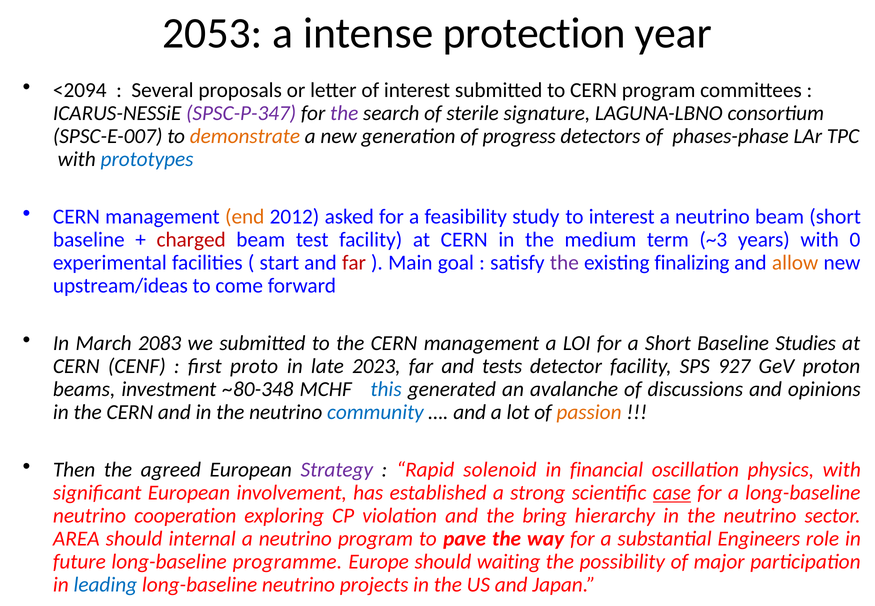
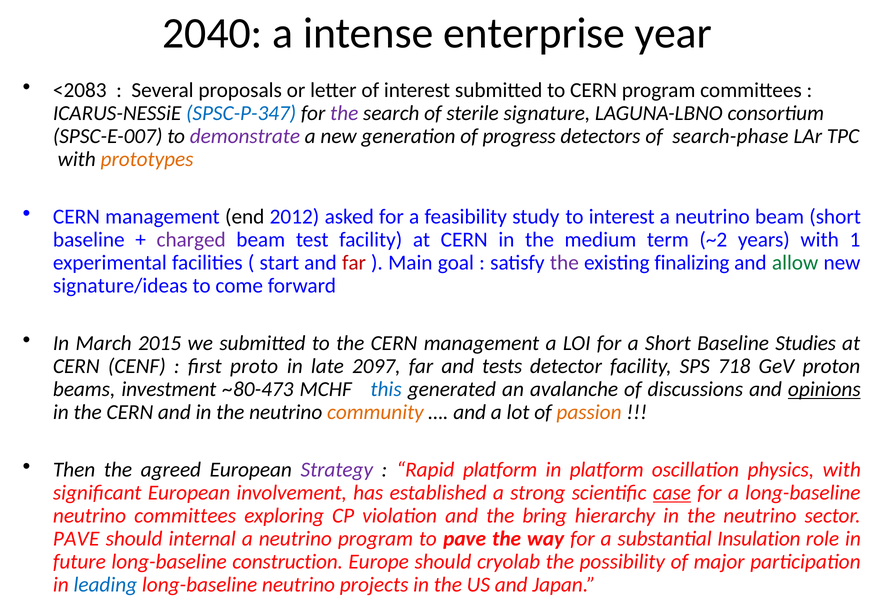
2053: 2053 -> 2040 (212, 33)
protection: protection -> enterprise (534, 33)
<2094: <2094 -> <2083 (80, 90)
SPSC-P-347 colour: purple -> blue (241, 113)
demonstrate colour: orange -> purple (245, 136)
phases-phase: phases-phase -> search-phase (730, 136)
prototypes colour: blue -> orange (147, 159)
end colour: orange -> black (245, 217)
charged colour: red -> purple (191, 240)
~3: ~3 -> ~2 (713, 240)
0: 0 -> 1 (855, 240)
allow colour: orange -> green (795, 263)
upstream/ideas: upstream/ideas -> signature/ideas (120, 286)
2083: 2083 -> 2015 (160, 343)
2023: 2023 -> 2097 (376, 366)
927: 927 -> 718 (734, 366)
~80-348: ~80-348 -> ~80-473 (258, 389)
opinions underline: none -> present (824, 389)
community colour: blue -> orange (375, 412)
Rapid solenoid: solenoid -> platform (500, 470)
in financial: financial -> platform (607, 470)
neutrino cooperation: cooperation -> committees (185, 516)
AREA: AREA -> PAVE (76, 539)
Engineers: Engineers -> Insulation (759, 539)
programme: programme -> construction (288, 562)
waiting: waiting -> cryolab (509, 562)
